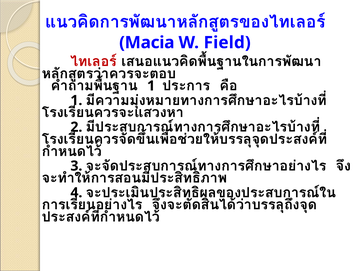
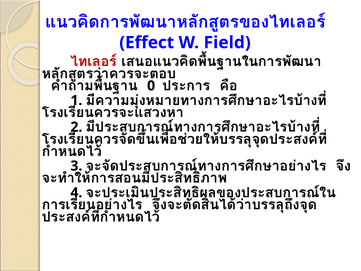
Macia: Macia -> Effect (147, 43)
1: 1 -> 0 (151, 86)
